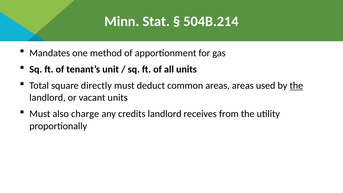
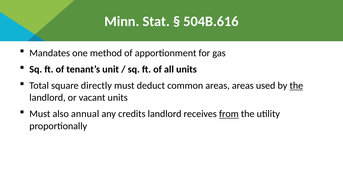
504B.214: 504B.214 -> 504B.616 (211, 21)
charge: charge -> annual (85, 114)
from underline: none -> present (229, 114)
